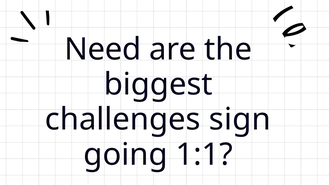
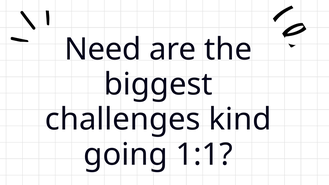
sign: sign -> kind (240, 120)
